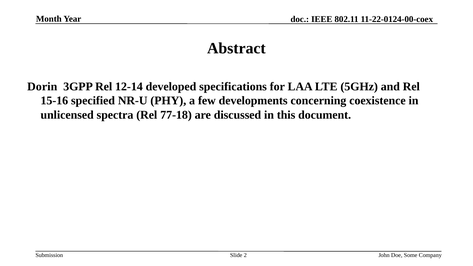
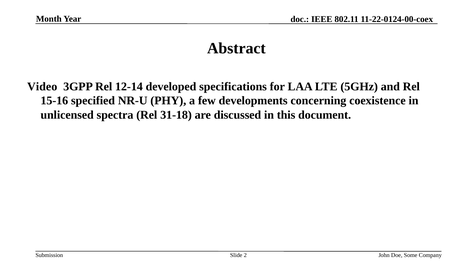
Dorin: Dorin -> Video (42, 87)
77-18: 77-18 -> 31-18 (176, 115)
